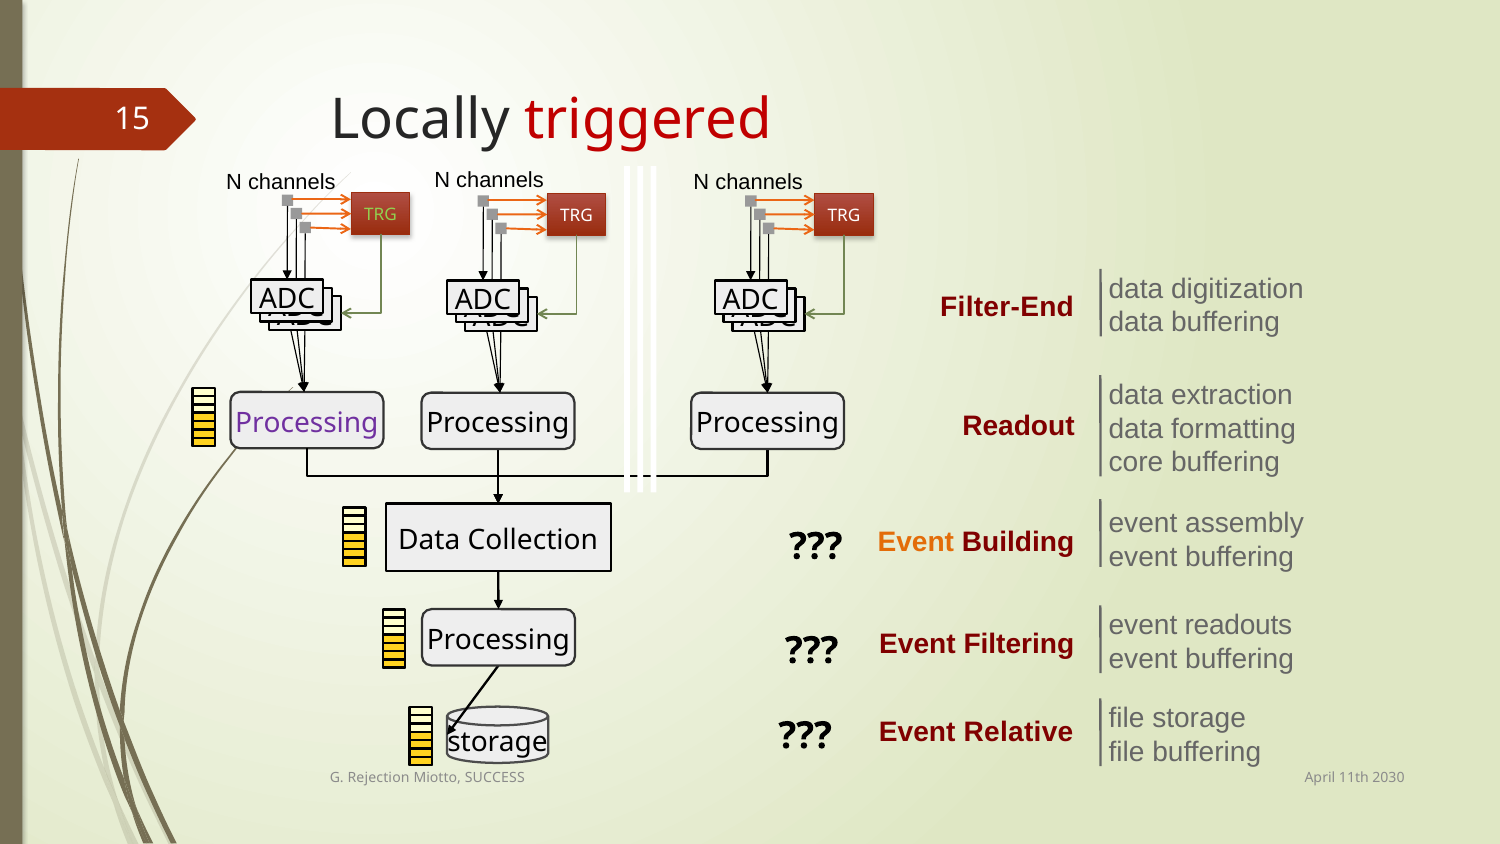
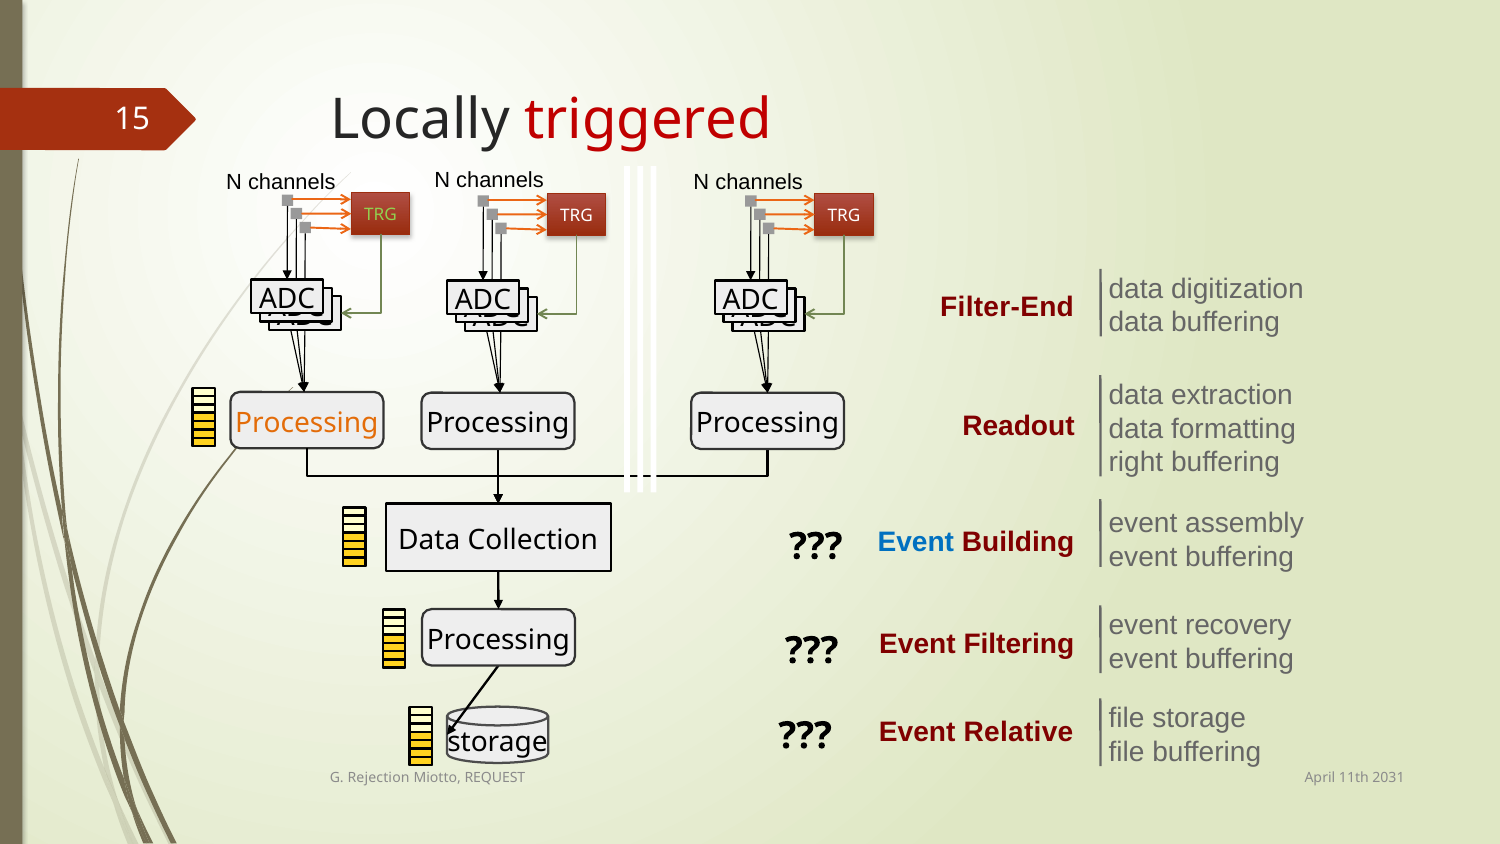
Processing colour: purple -> orange (307, 423)
core: core -> right (1136, 462)
Event colour: orange -> blue (916, 542)
readouts: readouts -> recovery (1238, 625)
SUCCESS: SUCCESS -> REQUEST (495, 777)
2030: 2030 -> 2031 (1388, 778)
